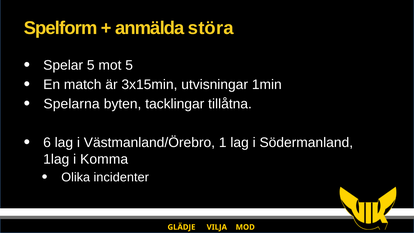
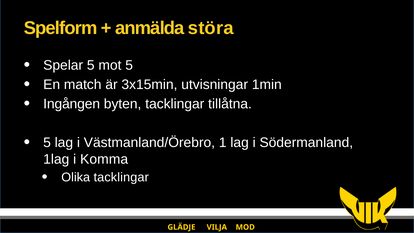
Spelarna: Spelarna -> Ingången (72, 104)
6: 6 -> 5 (47, 143)
Olika incidenter: incidenter -> tacklingar (121, 177)
